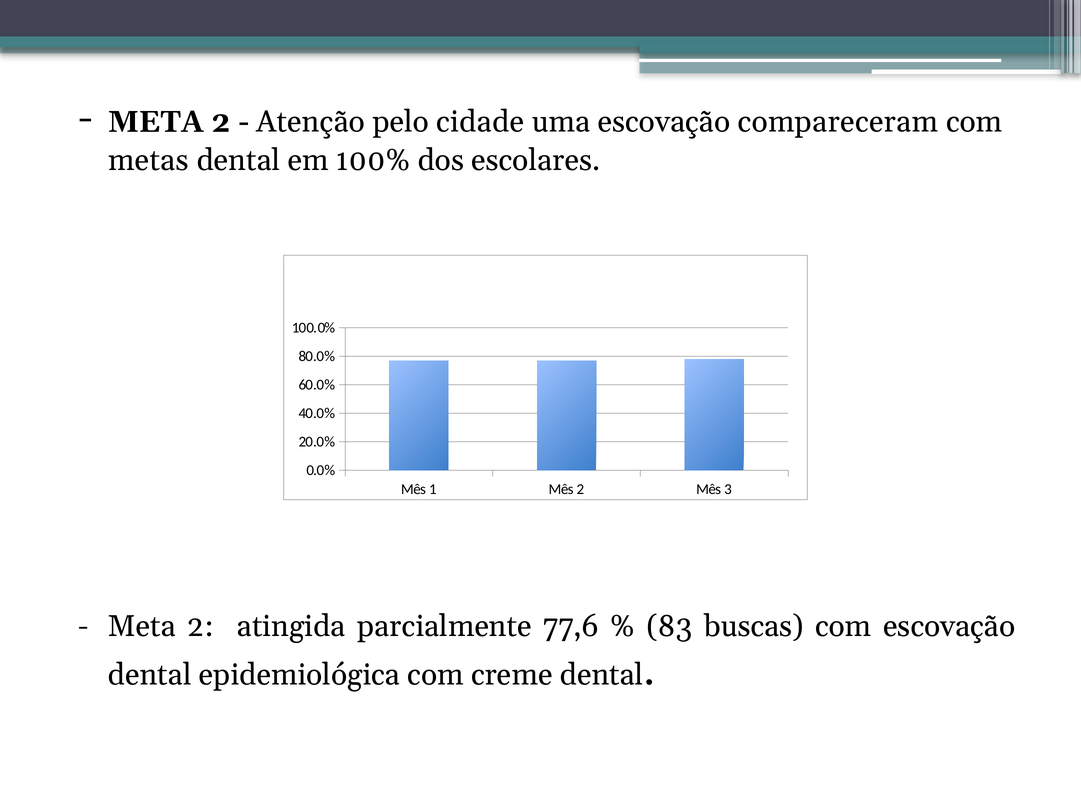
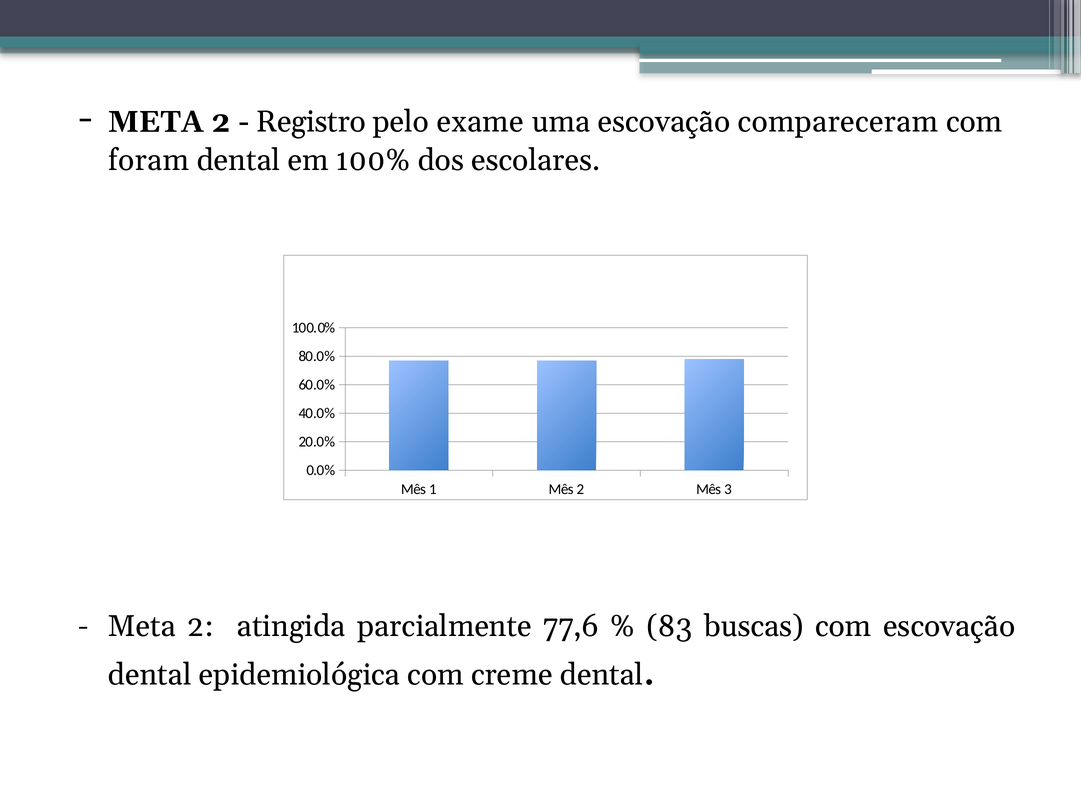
Atenção: Atenção -> Registro (311, 122)
cidade: cidade -> exame (480, 122)
metas: metas -> foram (149, 160)
